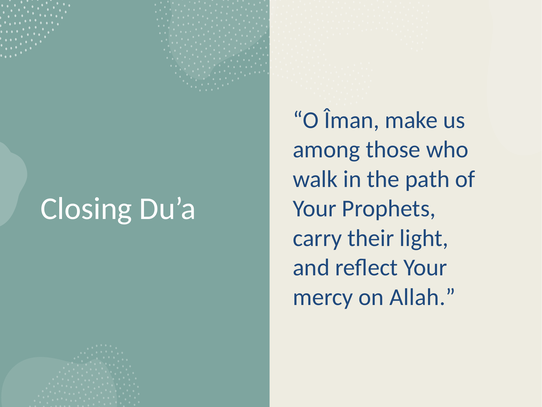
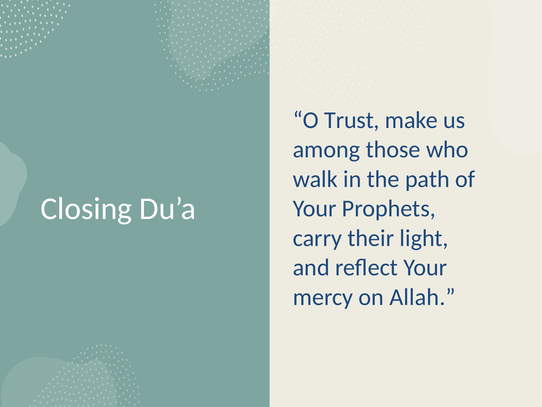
Îman: Îman -> Trust (352, 120)
